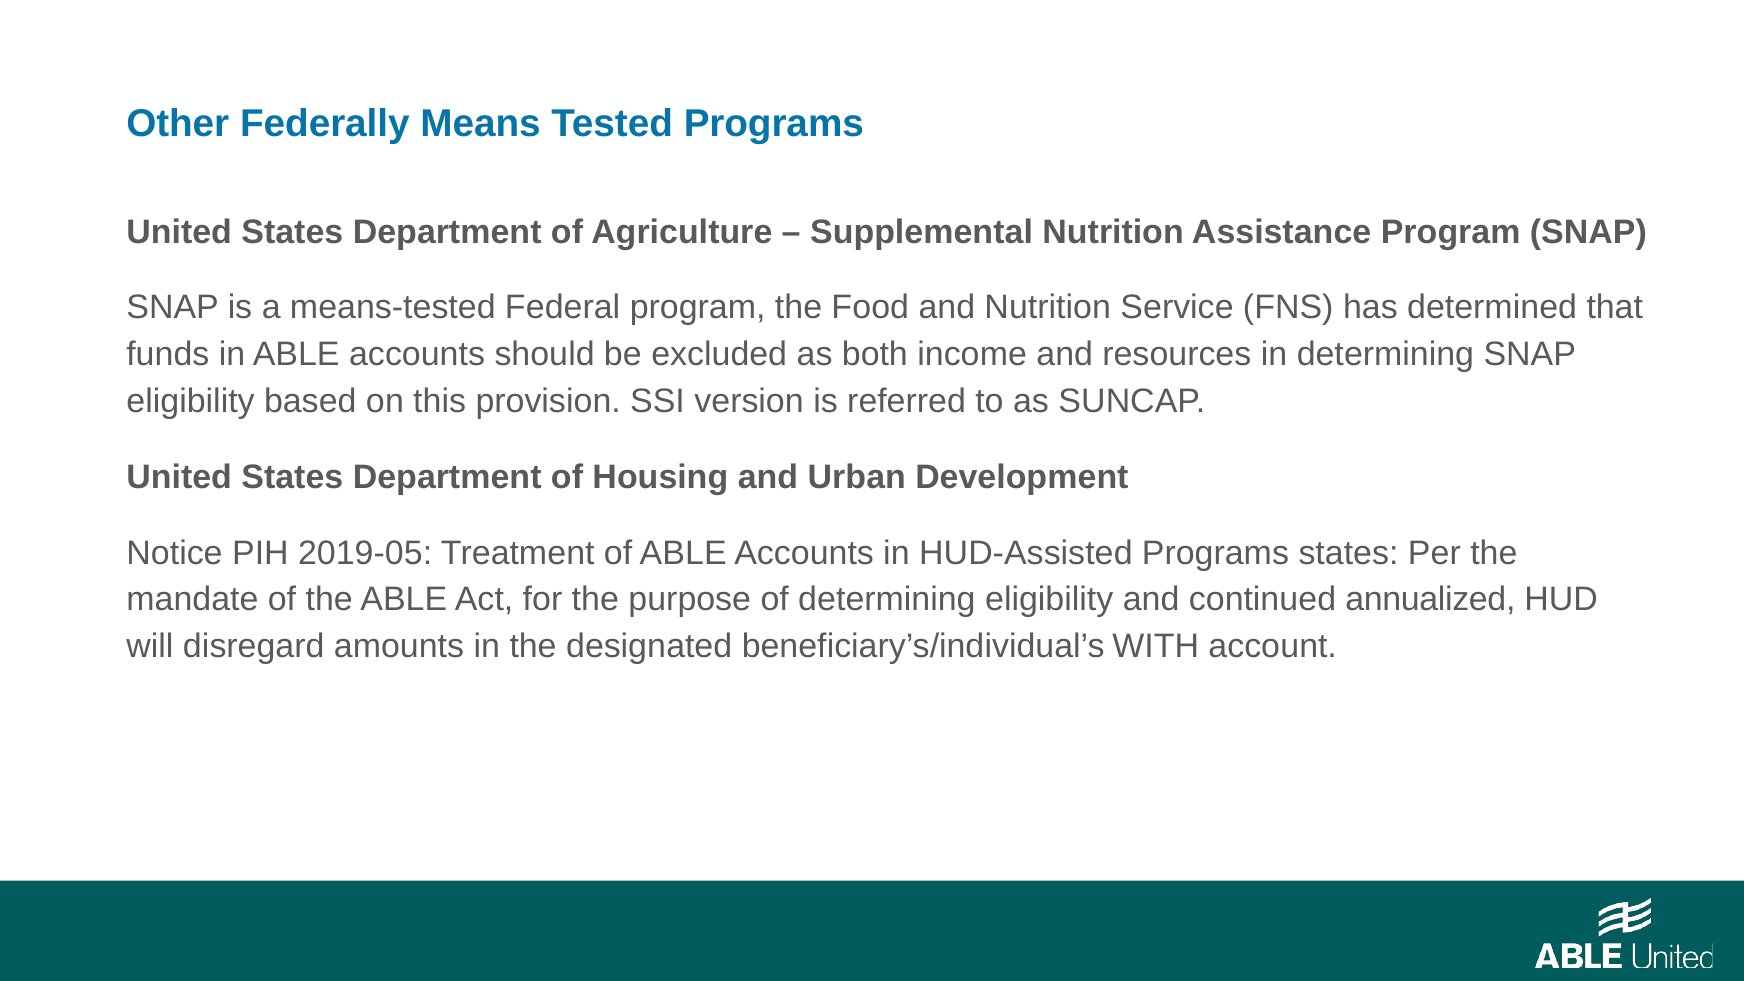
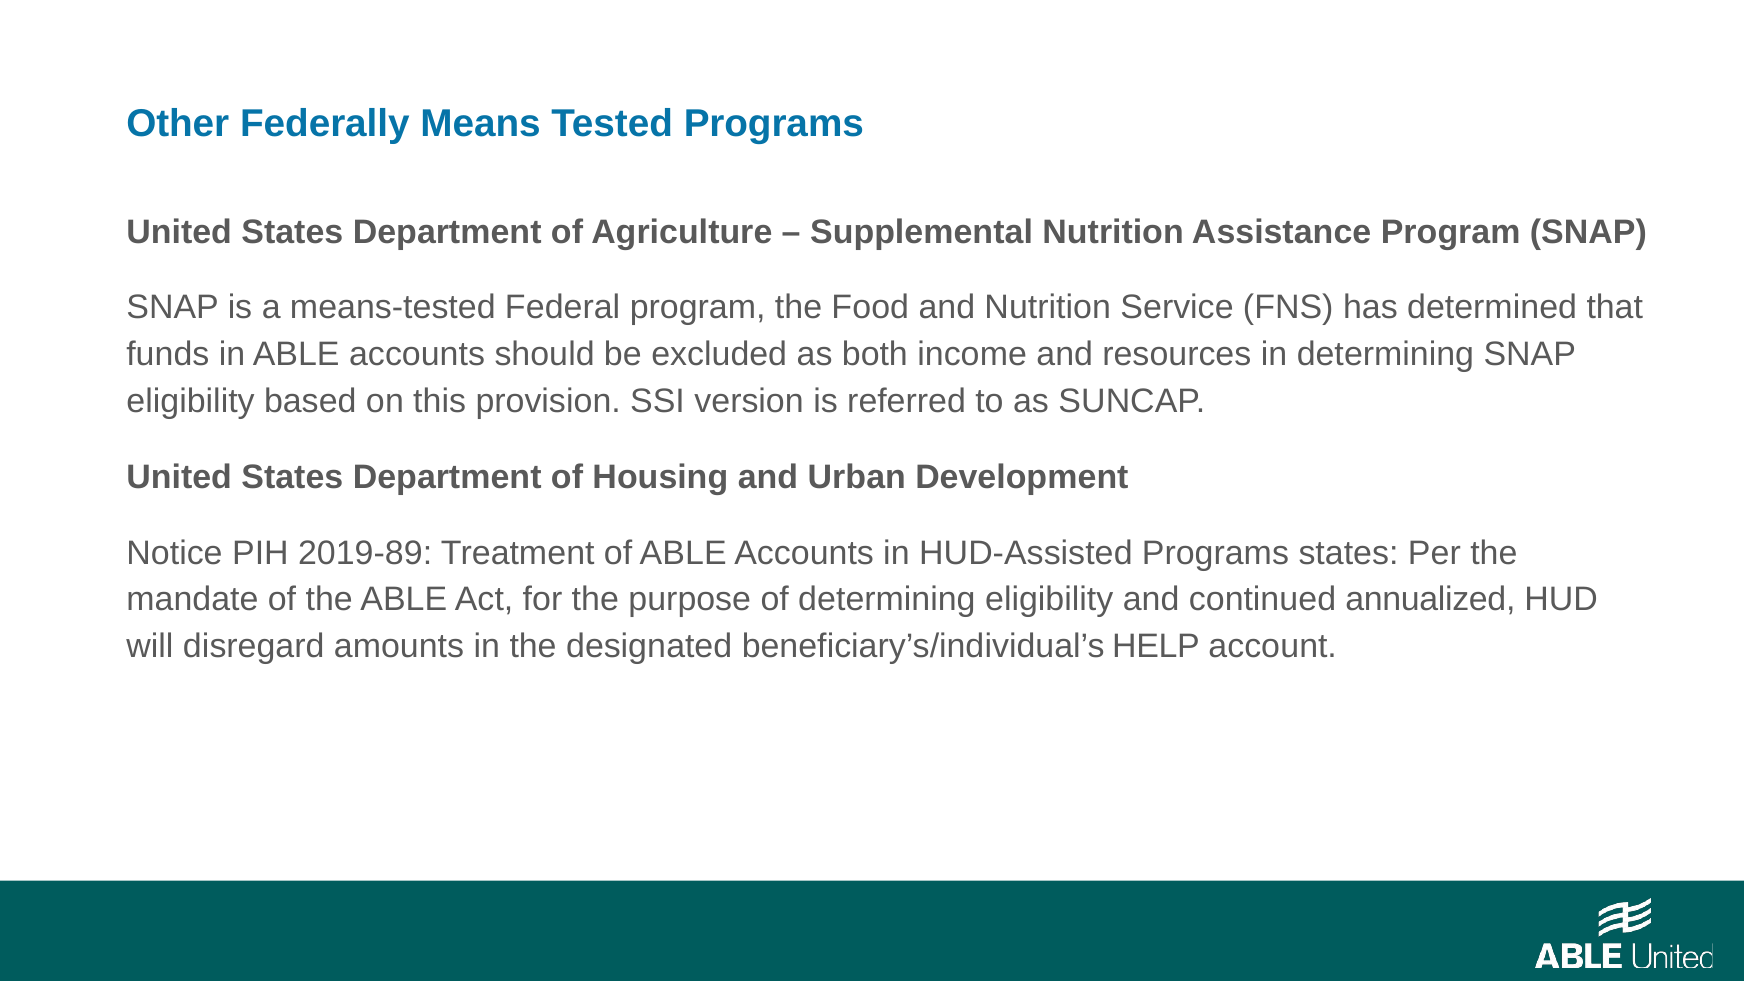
2019-05: 2019-05 -> 2019-89 (365, 553)
WITH: WITH -> HELP (1156, 646)
